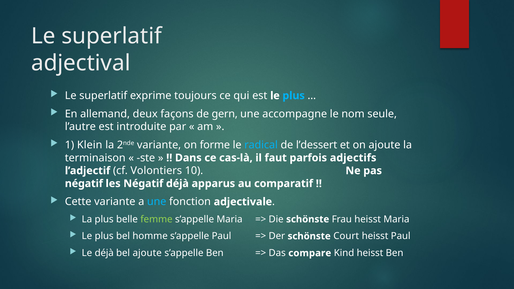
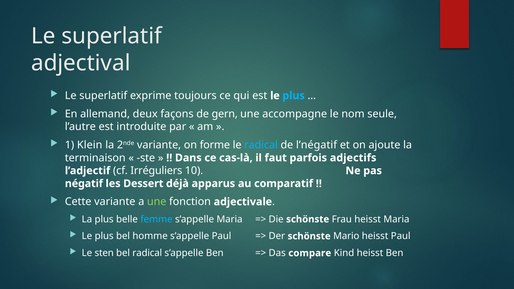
l’dessert: l’dessert -> l’négatif (317, 145)
Volontiers: Volontiers -> Irréguliers (156, 171)
les Négatif: Négatif -> Dessert (143, 184)
une colour: light blue -> light green (157, 202)
femme colour: light green -> light blue (156, 219)
Court: Court -> Mario (346, 236)
Le déjà: déjà -> sten (104, 253)
bel ajoute: ajoute -> radical (147, 253)
